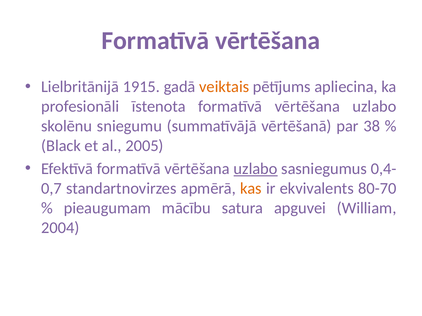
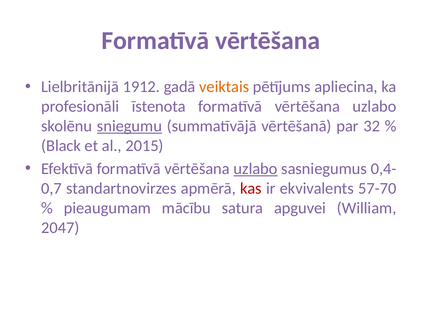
1915: 1915 -> 1912 (141, 87)
sniegumu underline: none -> present (129, 126)
38: 38 -> 32 (372, 126)
2005: 2005 -> 2015 (145, 146)
kas colour: orange -> red (251, 189)
80-70: 80-70 -> 57-70 (377, 189)
2004: 2004 -> 2047 (60, 228)
